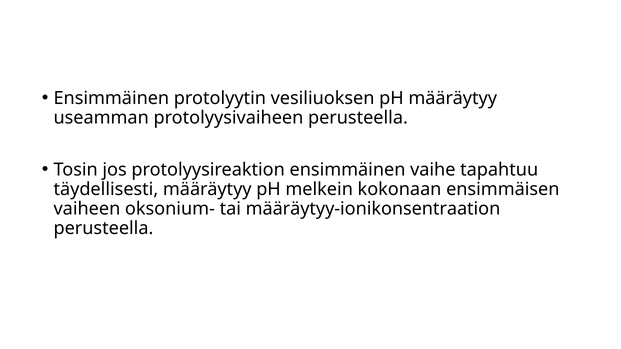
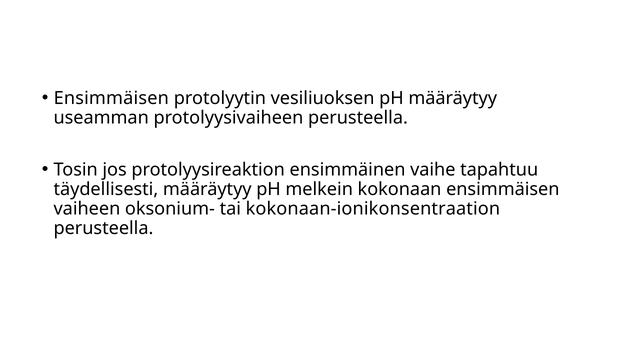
Ensimmäinen: Ensimmäinen -> Ensimmäisen (111, 98)
määräytyy-ionikonsentraation: määräytyy-ionikonsentraation -> kokonaan-ionikonsentraation (373, 209)
